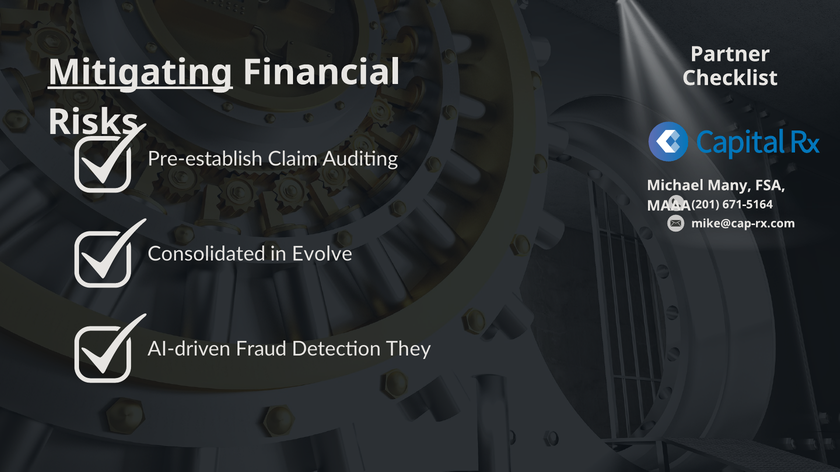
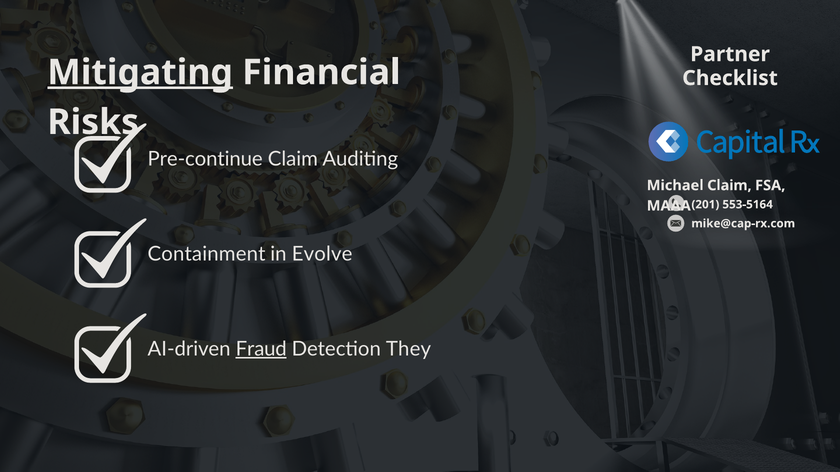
Pre-establish: Pre-establish -> Pre-continue (205, 159)
Michael Many: Many -> Claim (729, 186)
671-5164: 671-5164 -> 553-5164 (748, 205)
Consolidated: Consolidated -> Containment (207, 254)
Fraud underline: none -> present (261, 349)
